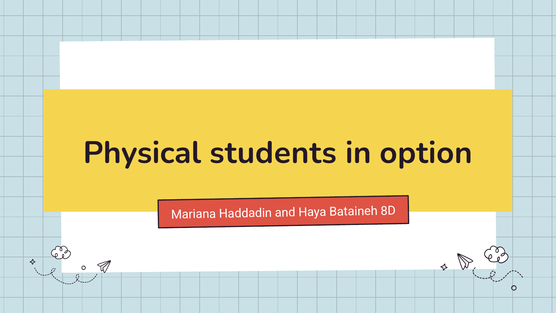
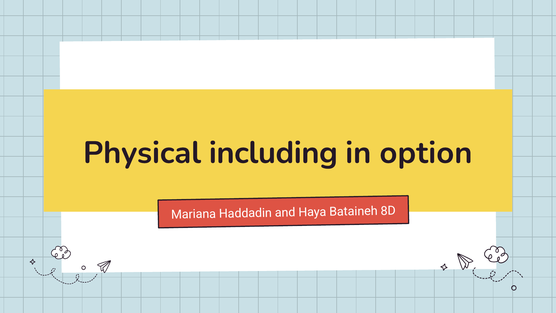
students: students -> including (273, 153)
